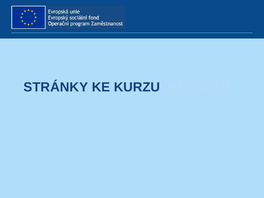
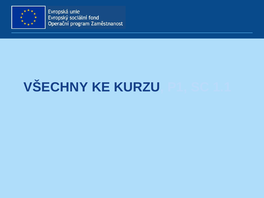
STRÁNKY: STRÁNKY -> VŠECHNY (56, 87)
